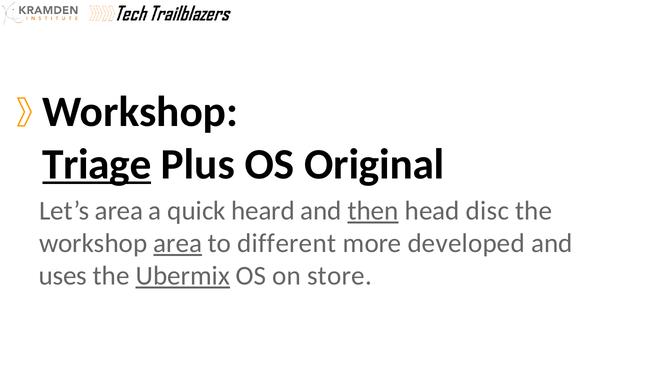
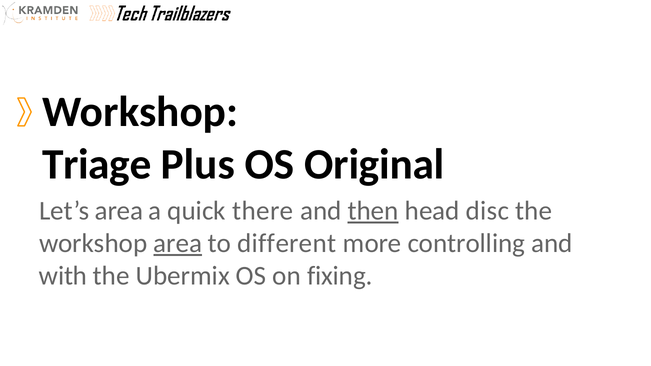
Triage underline: present -> none (97, 164)
heard: heard -> there (263, 211)
developed: developed -> controlling (466, 244)
uses: uses -> with (63, 276)
Ubermix underline: present -> none (183, 276)
store: store -> fixing (340, 276)
